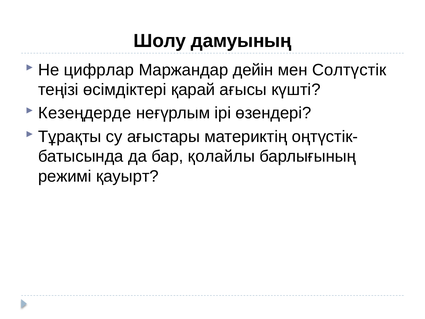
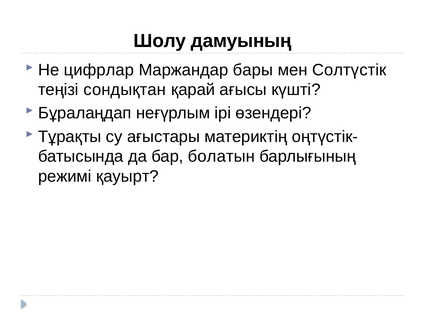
дейін: дейін -> бары (253, 70)
өсімдіктері: өсімдіктері -> сондықтан (125, 90)
Кезеңдерде: Кезеңдерде -> Бұралаңдап (85, 113)
қолайлы: қолайлы -> болатын (221, 156)
